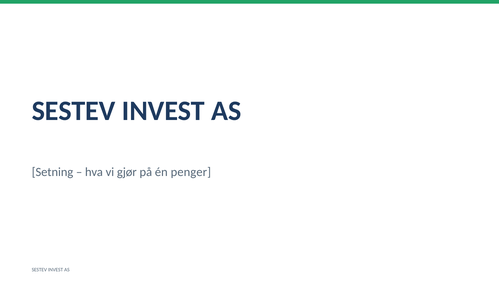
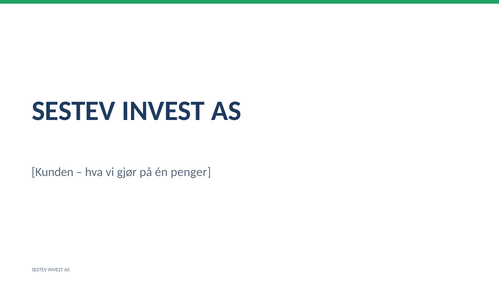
Setning: Setning -> Kunden (53, 172)
